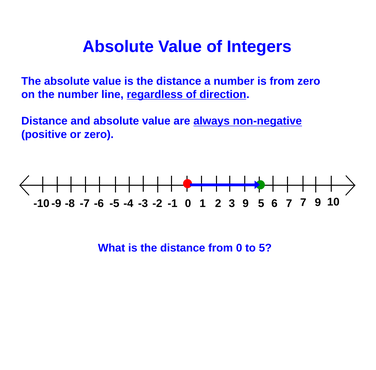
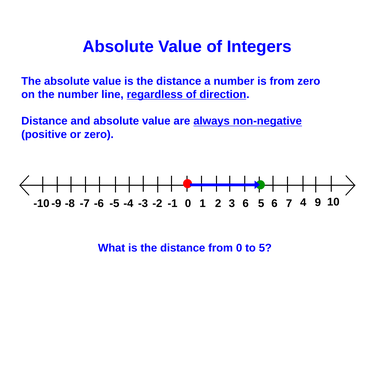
3 9: 9 -> 6 (246, 203)
7 7: 7 -> 4 (303, 202)
